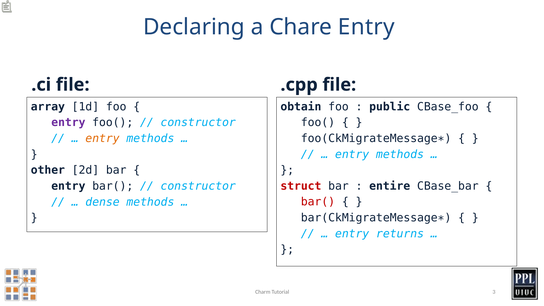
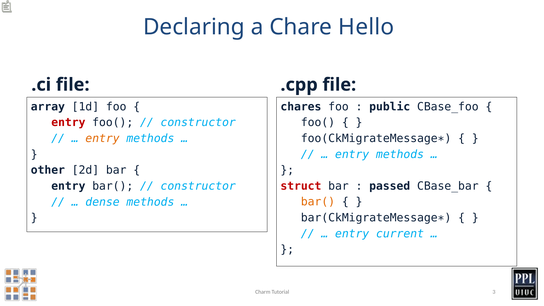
Chare Entry: Entry -> Hello (366, 27)
obtain: obtain -> chares (301, 107)
entry colour: purple -> red (68, 123)
entire: entire -> passed (390, 186)
bar( colour: red -> orange (318, 202)
returns: returns -> current (400, 234)
